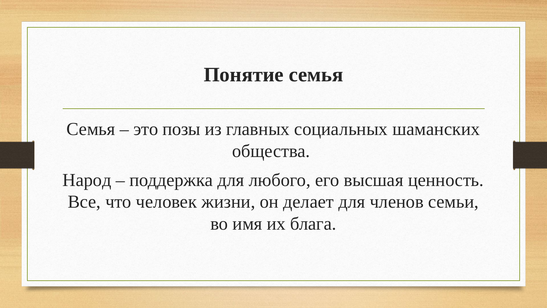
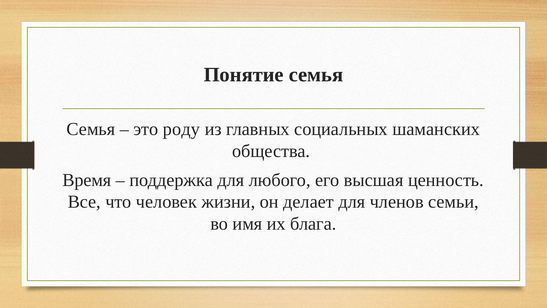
позы: позы -> роду (181, 129)
Народ: Народ -> Время (87, 180)
